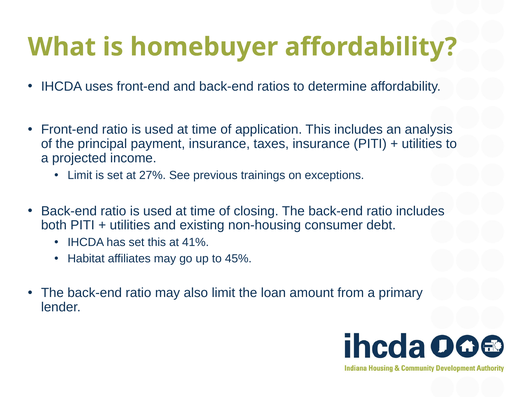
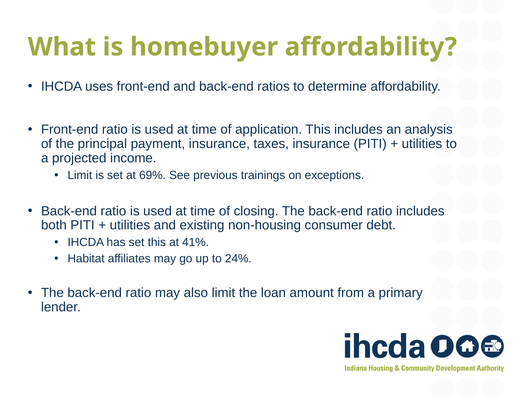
27%: 27% -> 69% (153, 176)
45%: 45% -> 24% (238, 259)
